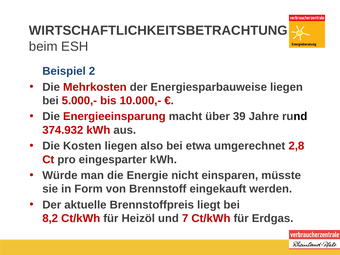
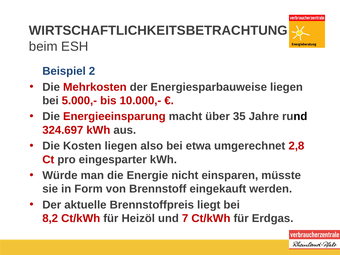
39: 39 -> 35 (239, 116)
374.932: 374.932 -> 324.697 (63, 130)
